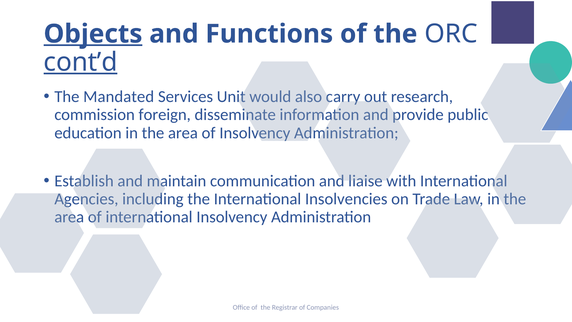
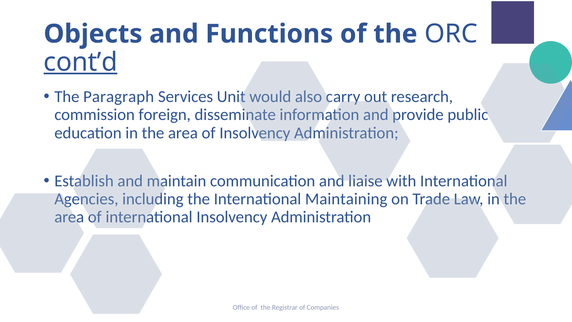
Objects underline: present -> none (93, 34)
Mandated: Mandated -> Paragraph (119, 97)
Insolvencies: Insolvencies -> Maintaining (346, 199)
